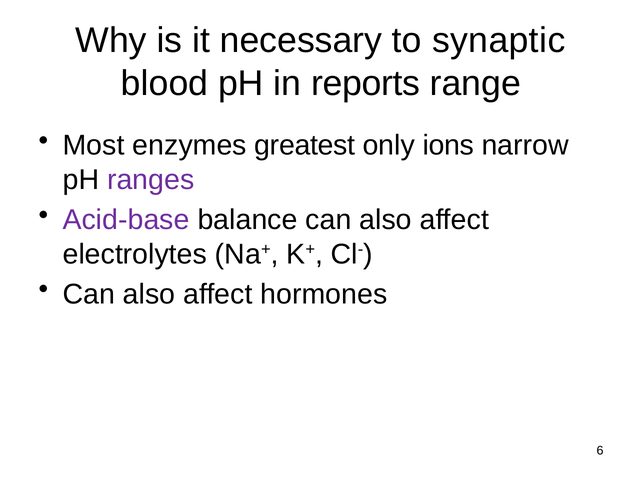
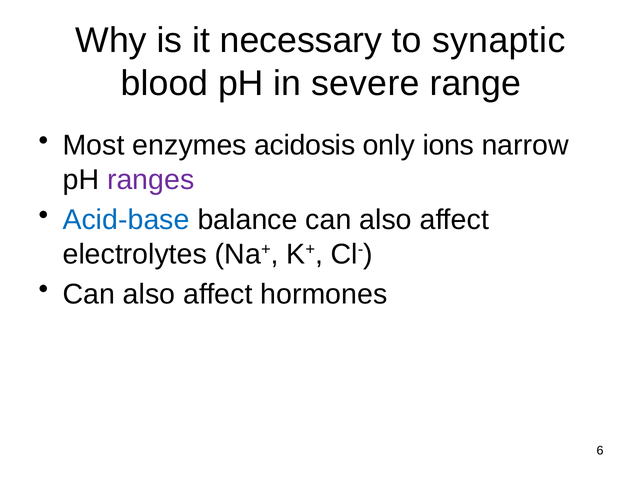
reports: reports -> severe (365, 83)
greatest: greatest -> acidosis (305, 145)
Acid-base colour: purple -> blue (126, 220)
